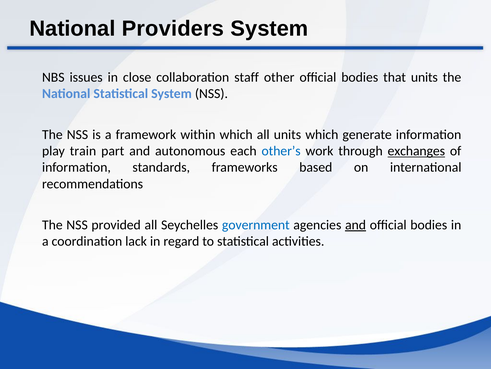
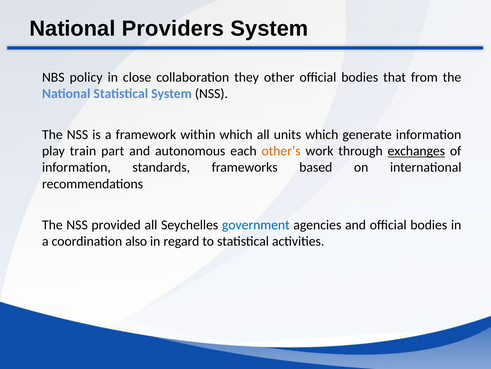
issues: issues -> policy (86, 77)
staff: staff -> they (247, 77)
that units: units -> from (424, 77)
other’s colour: blue -> orange (281, 151)
and underline: present -> none (356, 224)
lack: lack -> also (136, 241)
